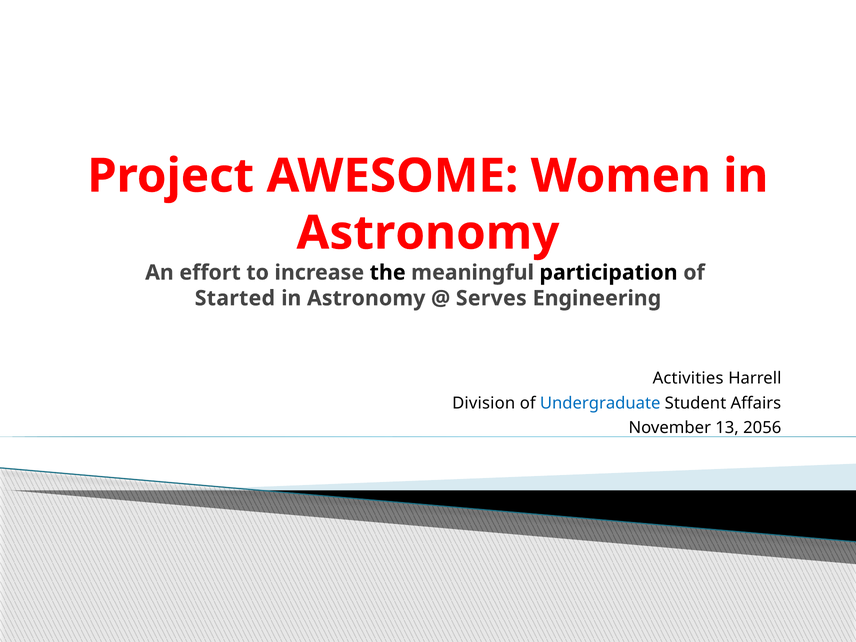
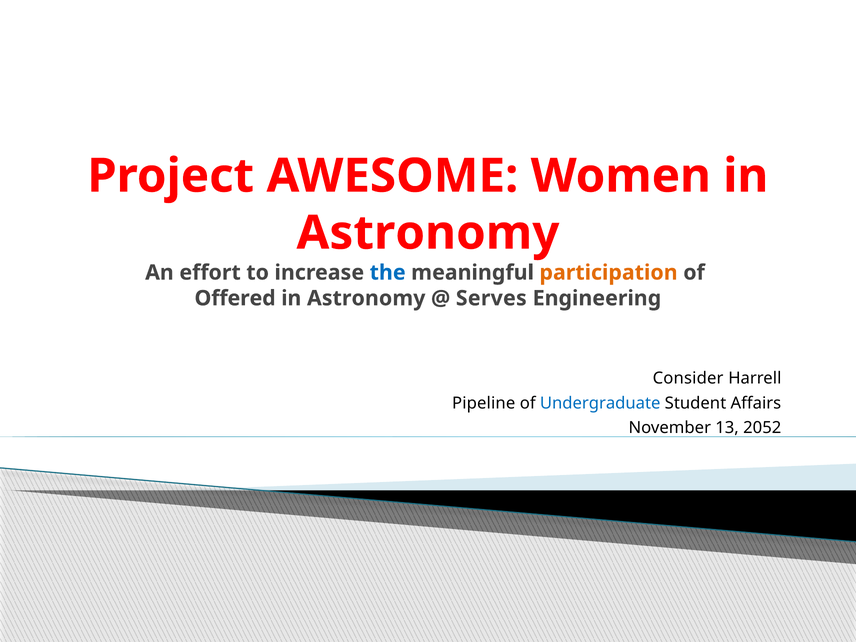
the colour: black -> blue (388, 273)
participation colour: black -> orange (609, 273)
Started: Started -> Offered (235, 298)
Activities: Activities -> Consider (688, 378)
Division: Division -> Pipeline (484, 403)
2056: 2056 -> 2052 (762, 428)
